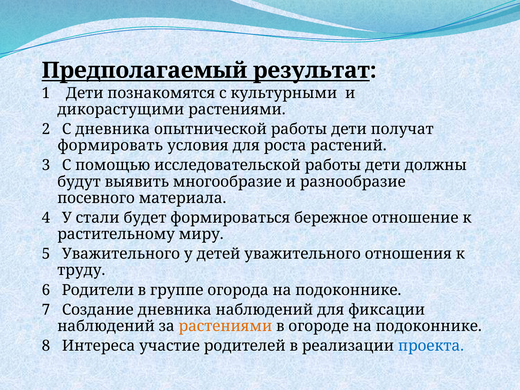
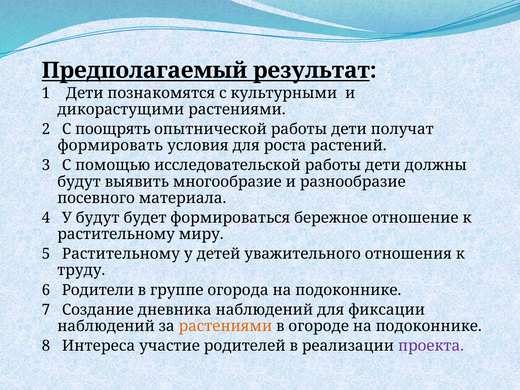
С дневника: дневника -> поощрять (113, 129)
У стали: стали -> будут (98, 218)
5 Уважительного: Уважительного -> Растительному (121, 254)
проекта colour: blue -> purple (431, 346)
